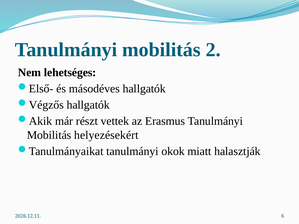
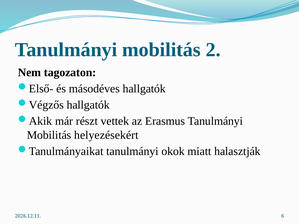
lehetséges: lehetséges -> tagozaton (70, 73)
